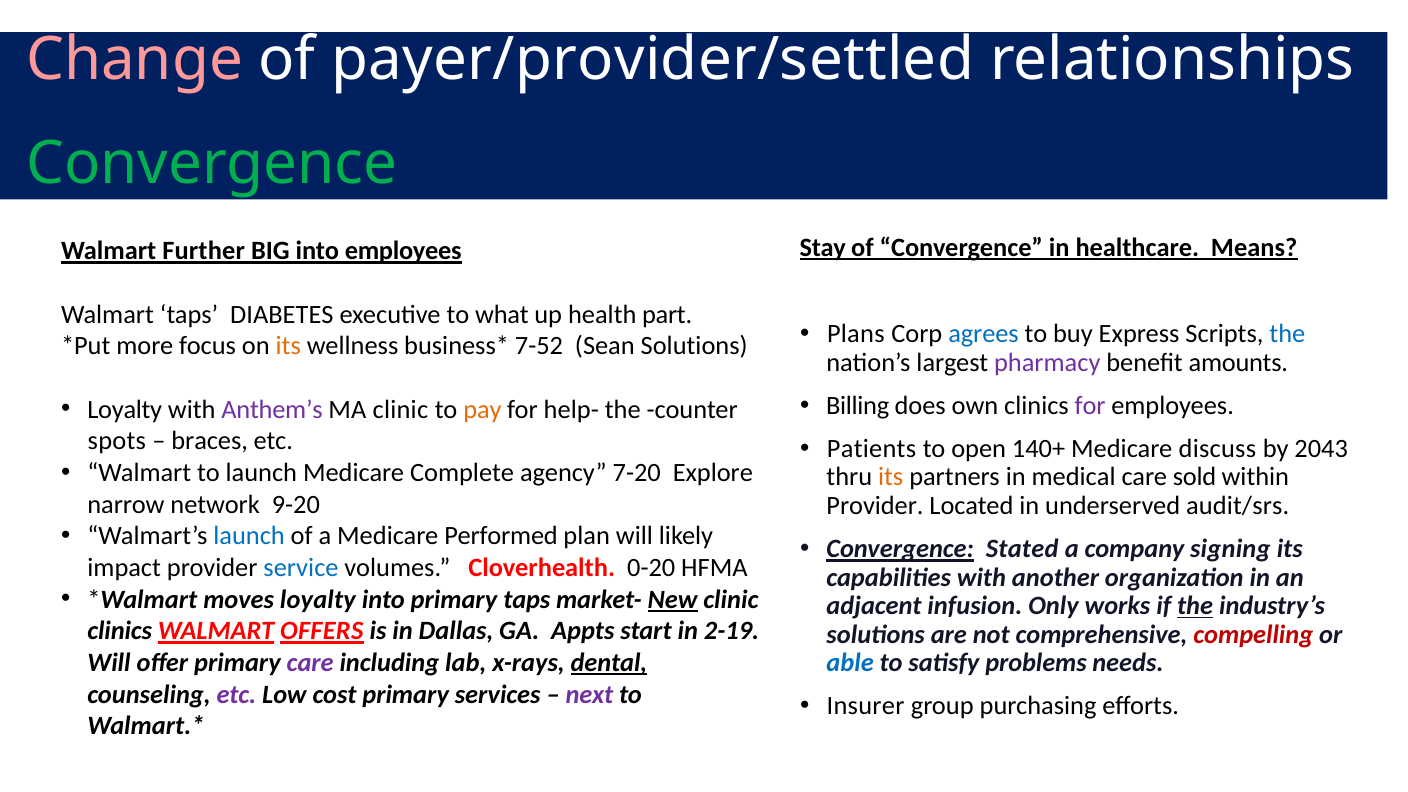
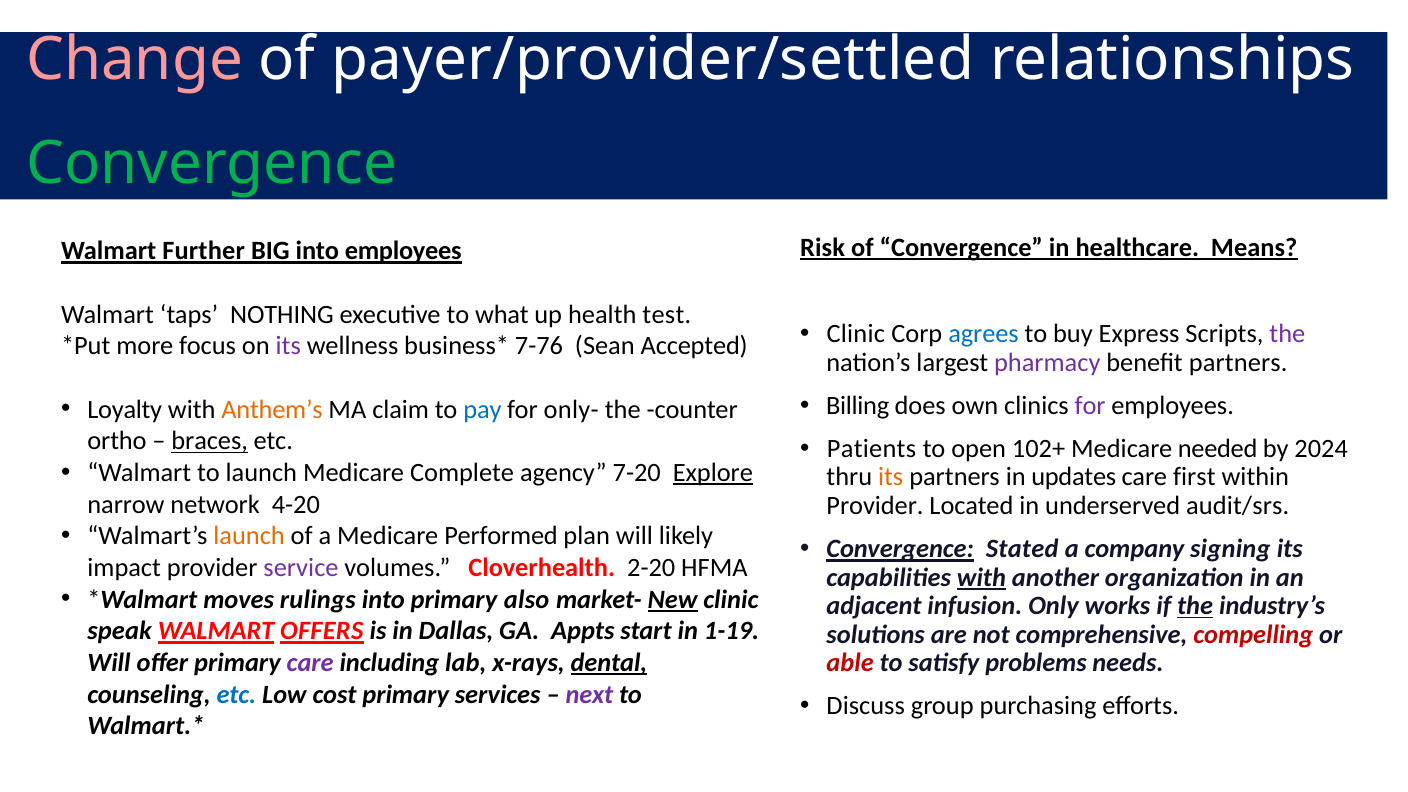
Stay: Stay -> Risk (823, 247)
DIABETES: DIABETES -> NOTHING (282, 314)
part: part -> test (667, 314)
Plans: Plans -> Clinic (856, 334)
the colour: blue -> purple (1287, 334)
its colour: orange -> purple (288, 346)
7-52: 7-52 -> 7-76 (539, 346)
Sean Solutions: Solutions -> Accepted (694, 346)
benefit amounts: amounts -> partners (1238, 362)
Anthem’s colour: purple -> orange (272, 409)
MA clinic: clinic -> claim (401, 409)
pay colour: orange -> blue (482, 409)
help-: help- -> only- (571, 409)
spots: spots -> ortho (117, 441)
braces underline: none -> present (210, 441)
140+: 140+ -> 102+ (1039, 449)
discuss: discuss -> needed (1218, 449)
2043: 2043 -> 2024 (1321, 449)
Explore underline: none -> present (713, 473)
medical: medical -> updates (1074, 477)
sold: sold -> first (1194, 477)
9-20: 9-20 -> 4-20 (296, 504)
launch colour: blue -> orange (249, 536)
service colour: blue -> purple (301, 568)
0-20: 0-20 -> 2-20 (651, 568)
with underline: none -> present (981, 577)
moves loyalty: loyalty -> rulings (318, 600)
primary taps: taps -> also (527, 600)
clinics: clinics -> speak (120, 631)
2-19: 2-19 -> 1-19 (732, 631)
able colour: blue -> red (850, 663)
etc colour: purple -> blue (236, 695)
Insurer: Insurer -> Discuss (866, 706)
